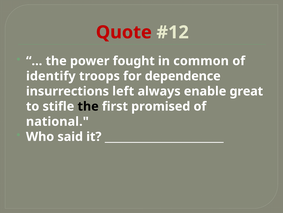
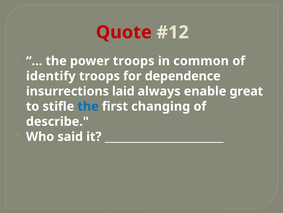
power fought: fought -> troops (134, 61)
left: left -> laid (123, 91)
the colour: black -> blue (88, 106)
promised: promised -> changing (161, 106)
national: national -> describe (57, 121)
